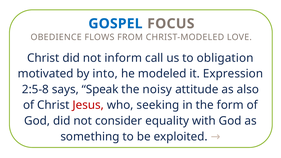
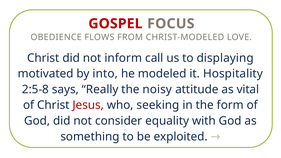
GOSPEL colour: blue -> red (115, 24)
obligation: obligation -> displaying (225, 58)
Expression: Expression -> Hospitality (233, 74)
Speak: Speak -> Really (100, 89)
also: also -> vital (248, 89)
